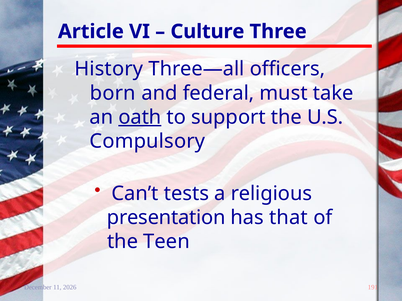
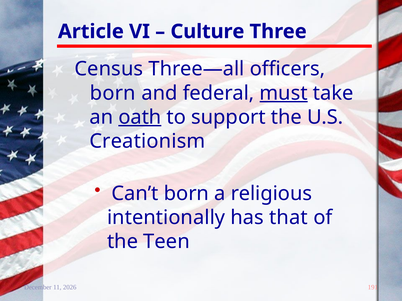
History: History -> Census (109, 69)
must underline: none -> present (284, 93)
Compulsory: Compulsory -> Creationism (147, 141)
Can’t tests: tests -> born (186, 194)
presentation: presentation -> intentionally (166, 218)
